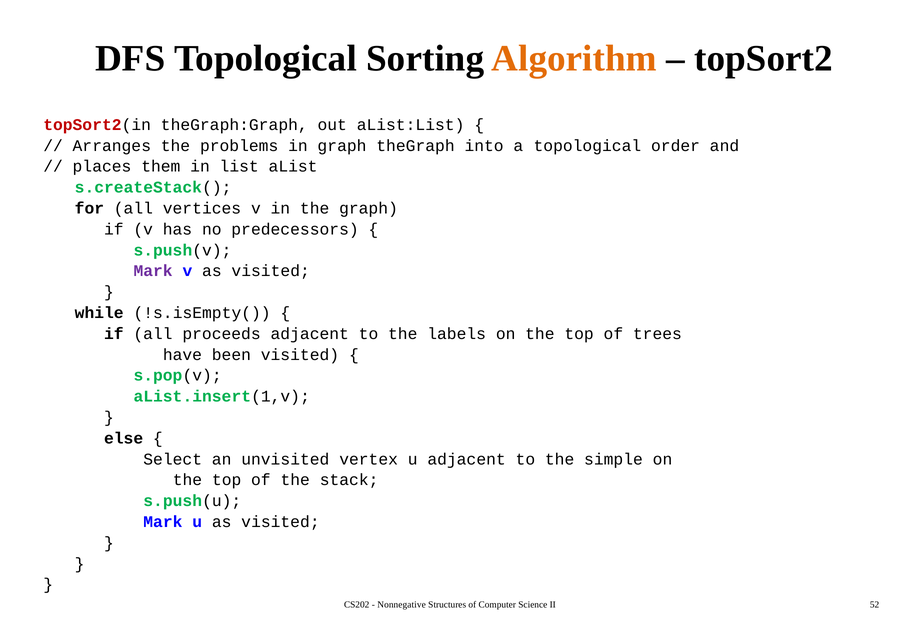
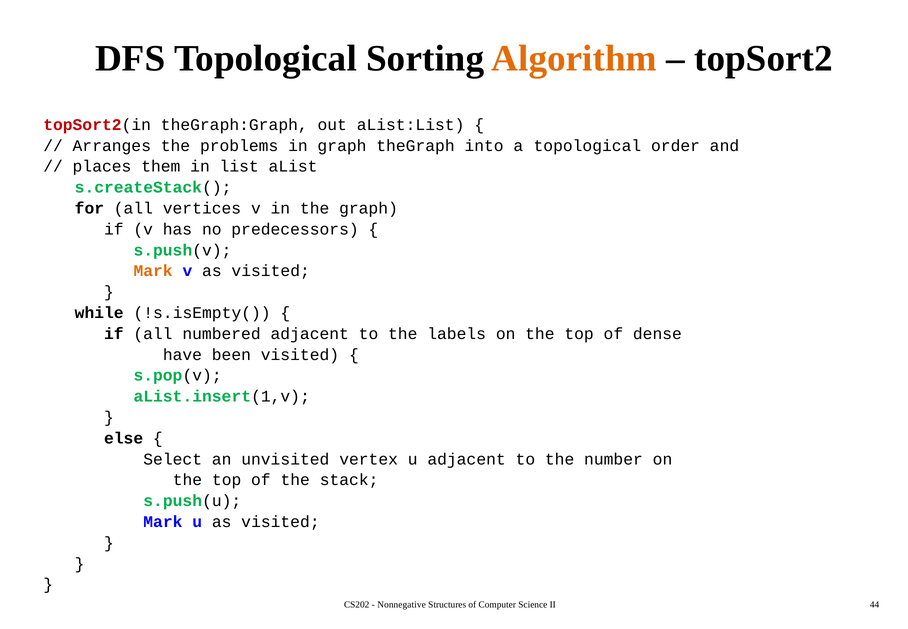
Mark colour: purple -> orange (153, 271)
proceeds: proceeds -> numbered (222, 334)
trees: trees -> dense (657, 334)
simple: simple -> number (613, 459)
52: 52 -> 44 (875, 604)
